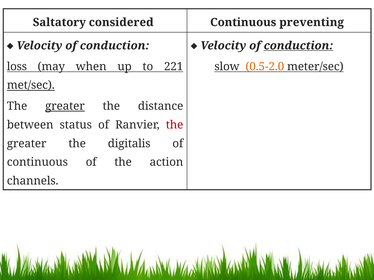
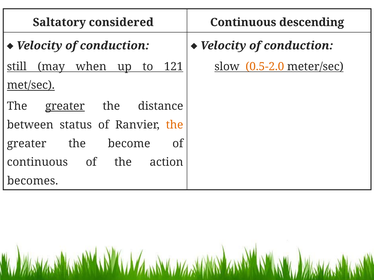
preventing: preventing -> descending (312, 22)
conduction underline: present -> none (299, 46)
loss: loss -> still (17, 67)
221: 221 -> 121 (174, 67)
the colour: red -> orange (175, 125)
digitalis: digitalis -> become (129, 144)
channels: channels -> becomes (33, 181)
